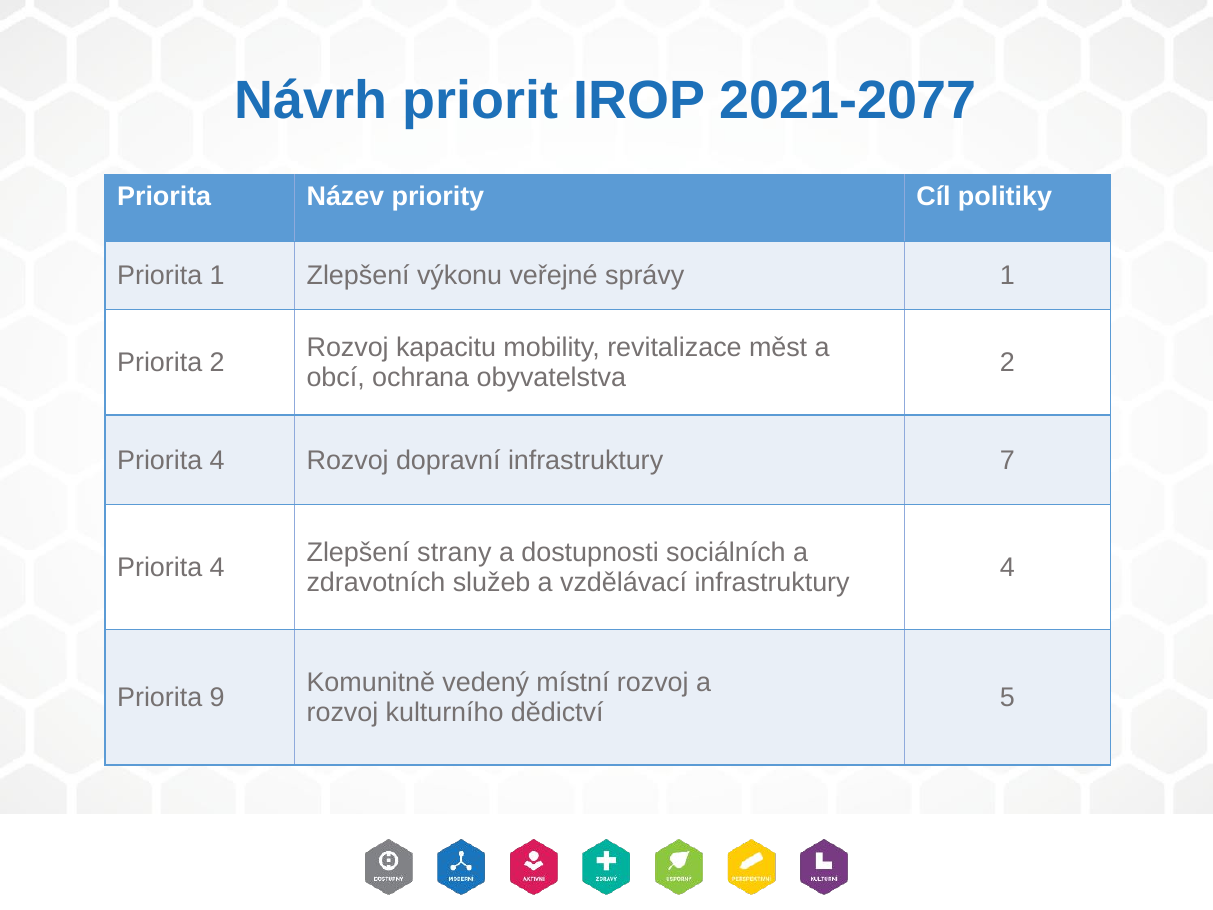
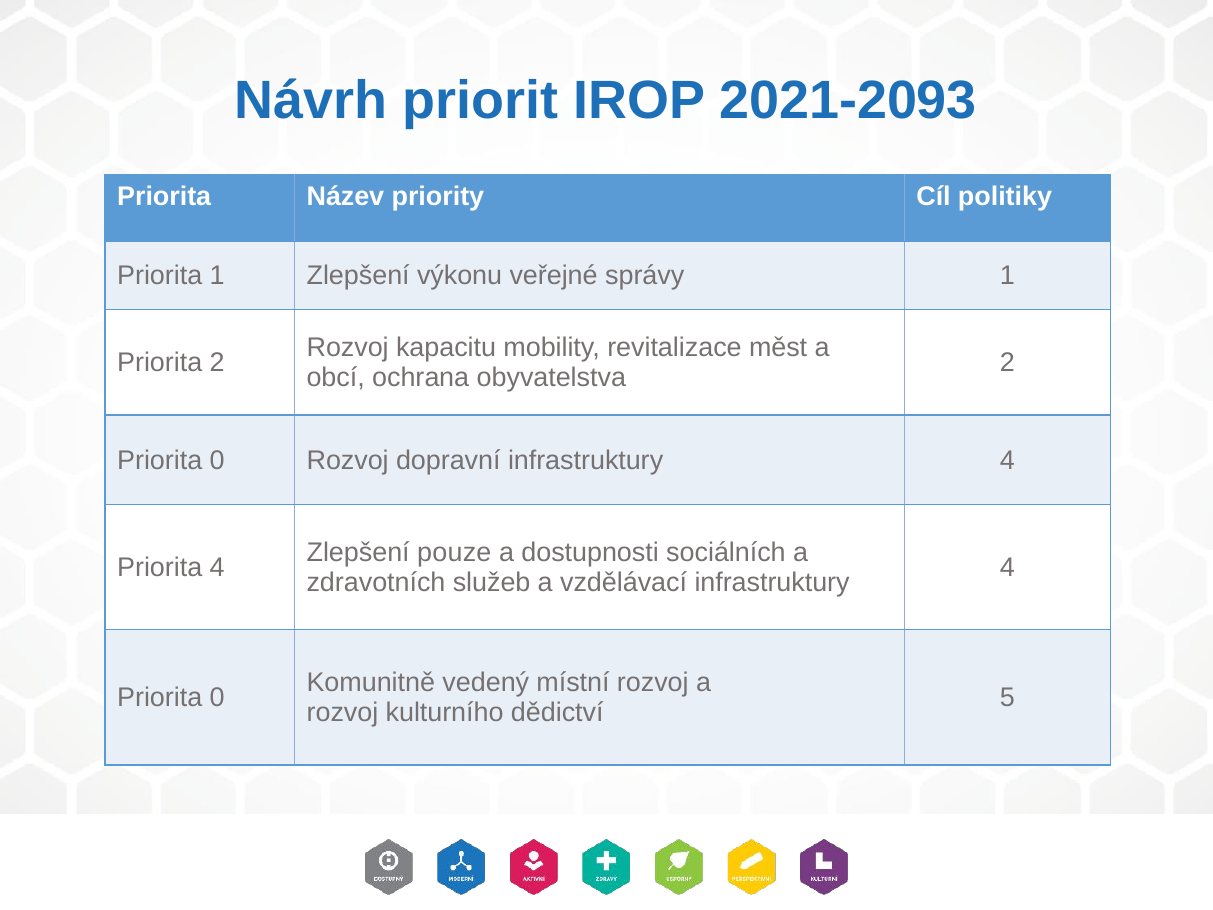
2021-2077: 2021-2077 -> 2021-2093 (848, 101)
4: 4 -> 0 (217, 460)
dopravní infrastruktury 7: 7 -> 4 (1007, 460)
strany: strany -> pouze (454, 552)
9: 9 -> 0 (217, 697)
